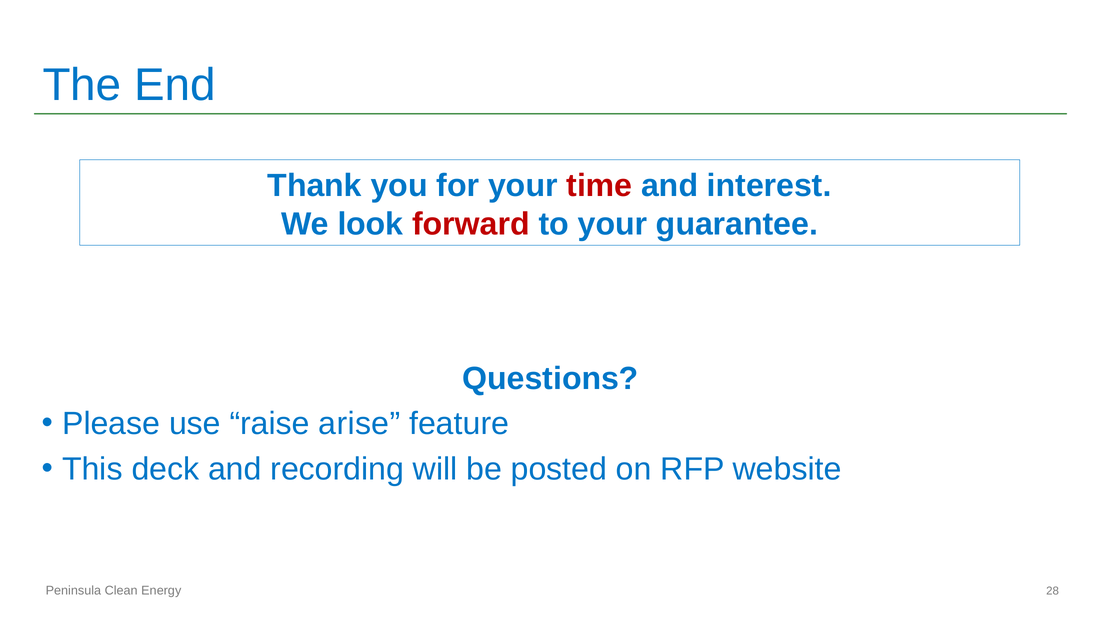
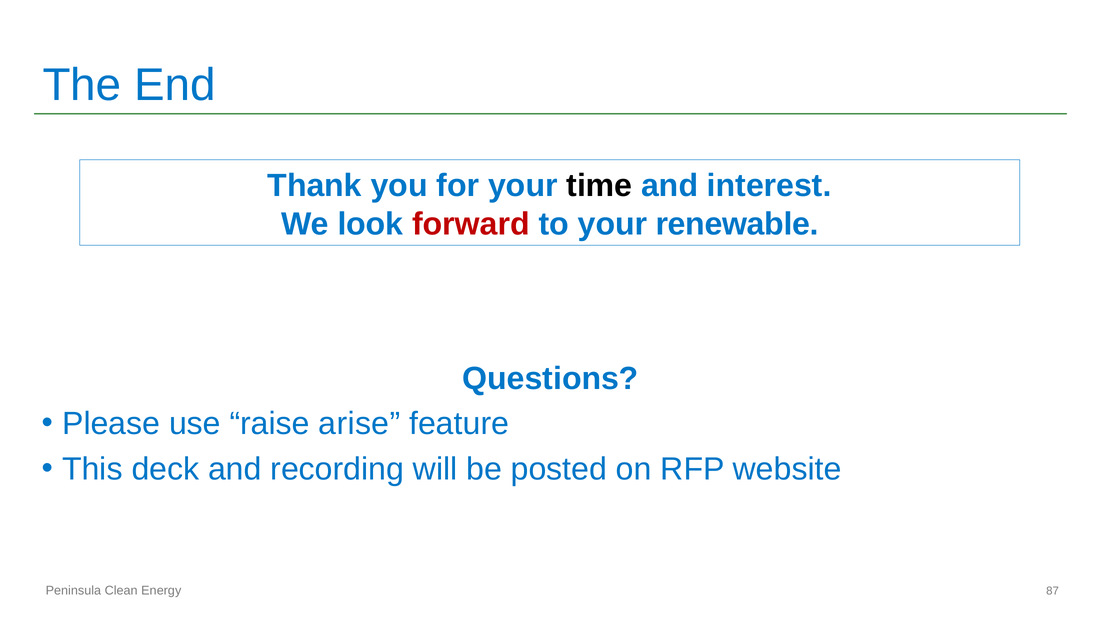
time colour: red -> black (599, 186)
guarantee: guarantee -> renewable (737, 224)
28: 28 -> 87 (1053, 591)
